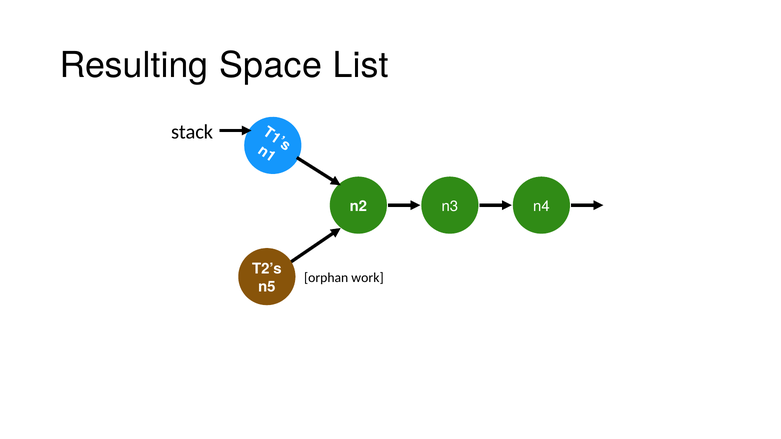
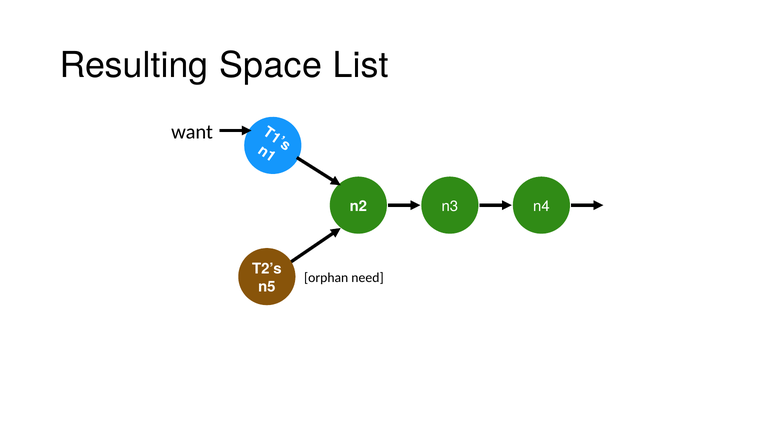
stack: stack -> want (192, 132)
work: work -> need (368, 278)
